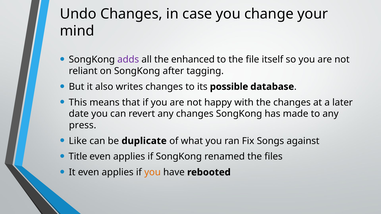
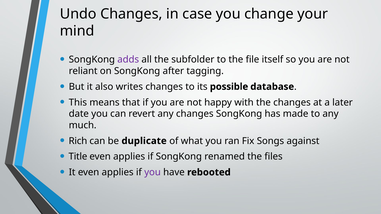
enhanced: enhanced -> subfolder (193, 60)
press: press -> much (83, 125)
Like: Like -> Rich (78, 141)
you colour: orange -> purple (153, 173)
